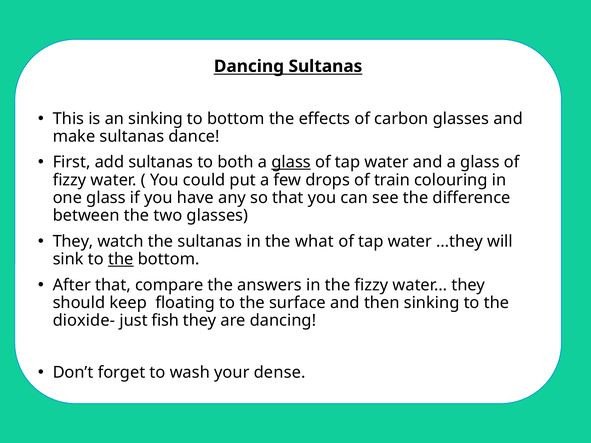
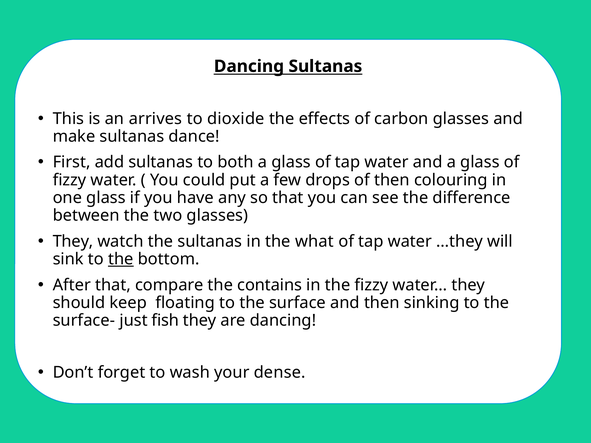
an sinking: sinking -> arrives (155, 119)
to bottom: bottom -> dioxide (236, 119)
glass underline: present -> none (291, 162)
of train: train -> then (392, 180)
answers: answers -> contains (270, 285)
dioxide-: dioxide- -> surface- (84, 321)
